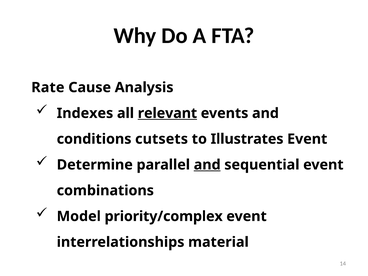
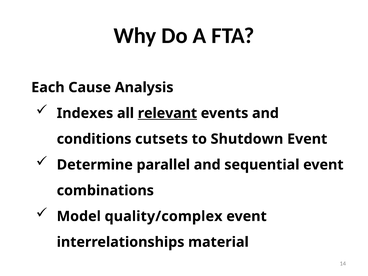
Rate: Rate -> Each (48, 87)
Illustrates: Illustrates -> Shutdown (247, 139)
and underline: present -> none (207, 165)
priority/complex: priority/complex -> quality/complex (164, 216)
